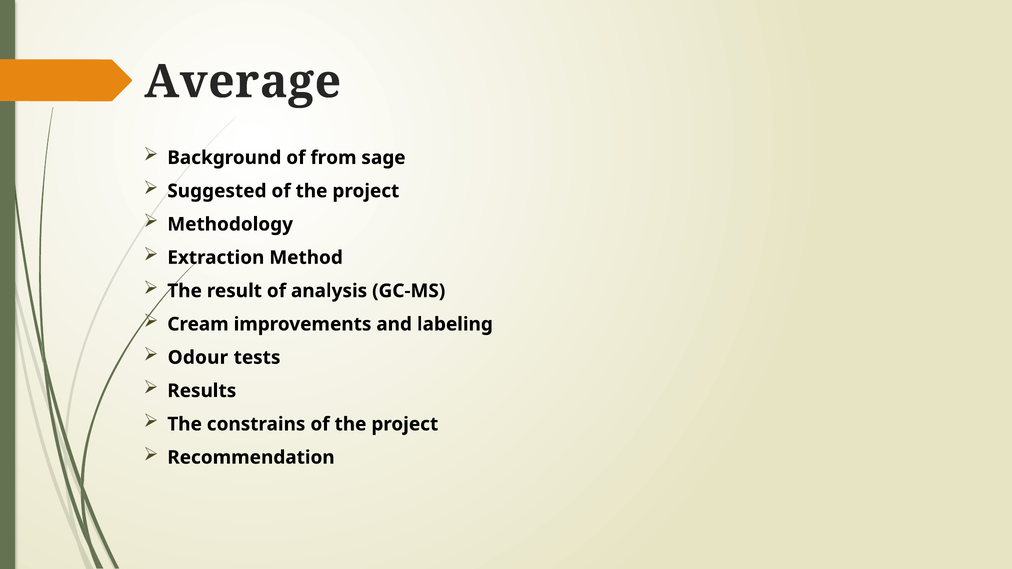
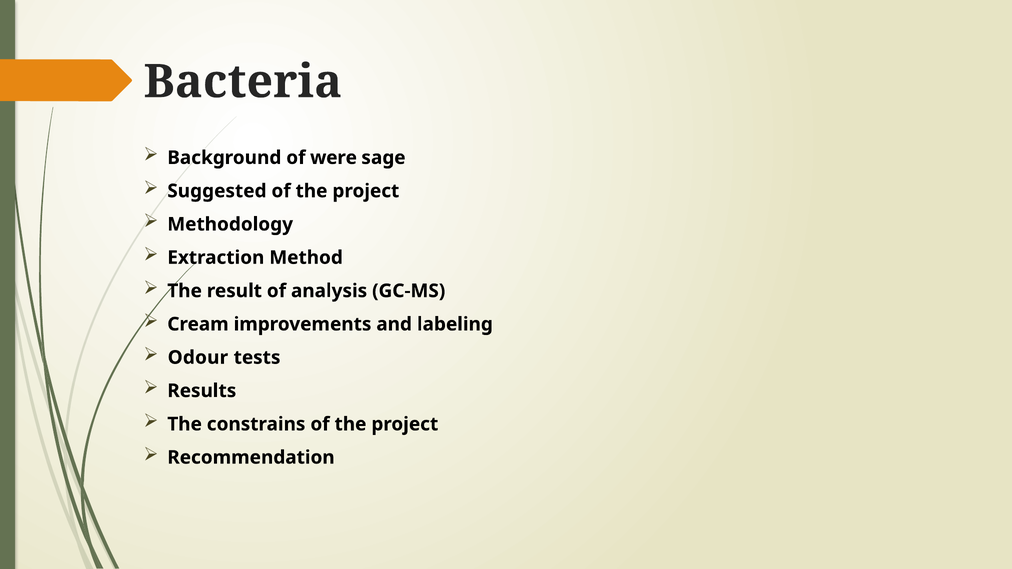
Average: Average -> Bacteria (243, 82)
from: from -> were (334, 158)
